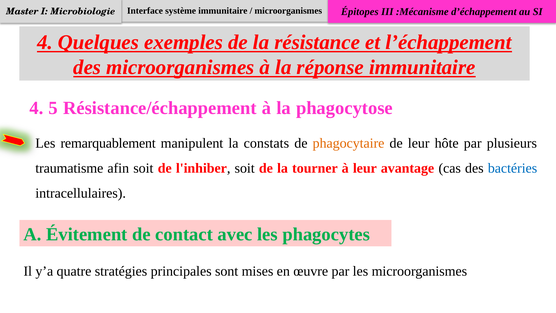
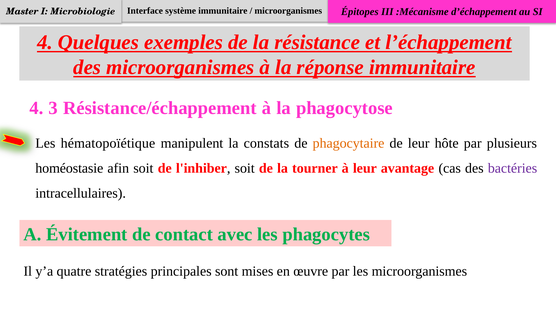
5: 5 -> 3 (53, 108)
remarquablement: remarquablement -> hématopoïétique (108, 143)
traumatisme: traumatisme -> homéostasie (69, 168)
bactéries colour: blue -> purple (513, 168)
